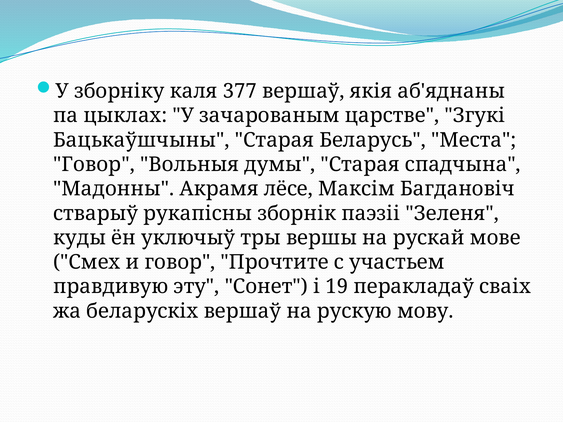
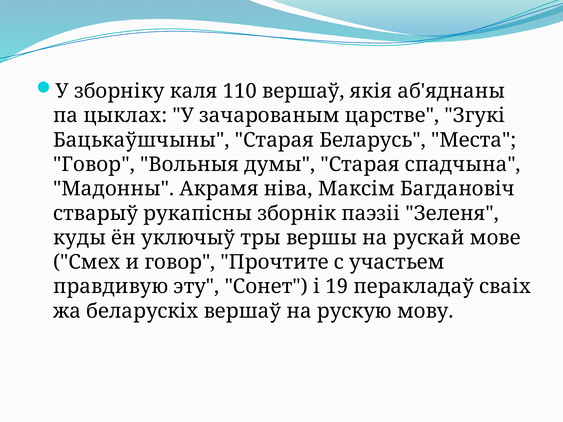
377: 377 -> 110 (240, 91)
лёсе: лёсе -> ніва (288, 189)
